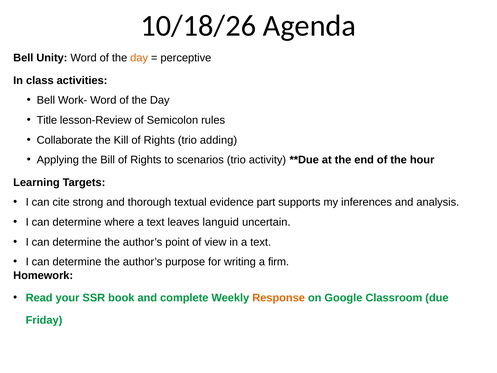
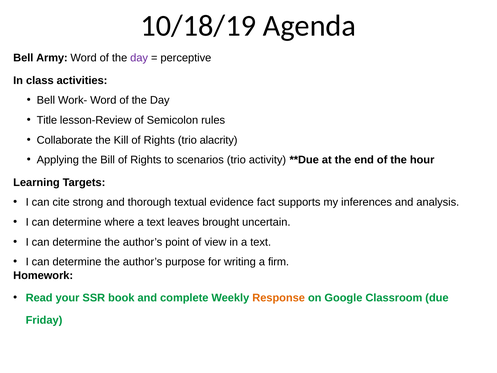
10/18/26: 10/18/26 -> 10/18/19 (198, 26)
Unity: Unity -> Army (52, 58)
day colour: orange -> purple (139, 58)
adding: adding -> alacrity (219, 140)
part: part -> fact (266, 202)
languid: languid -> brought (221, 222)
